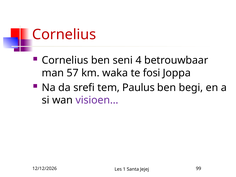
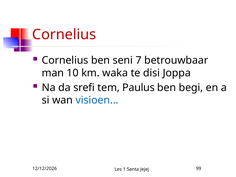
4: 4 -> 7 (139, 60)
57: 57 -> 10 (73, 73)
fosi: fosi -> disi (152, 73)
visioen… colour: purple -> blue (97, 100)
